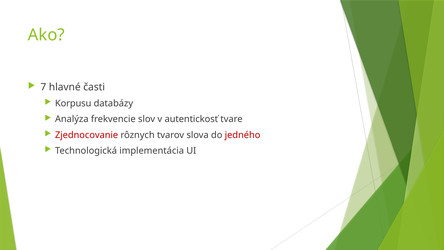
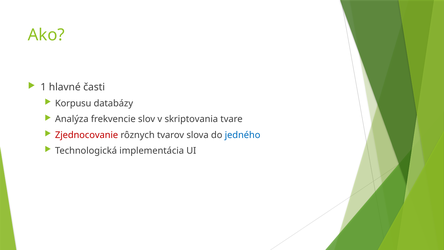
7: 7 -> 1 (43, 87)
autentickosť: autentickosť -> skriptovania (191, 119)
jedného colour: red -> blue (243, 135)
